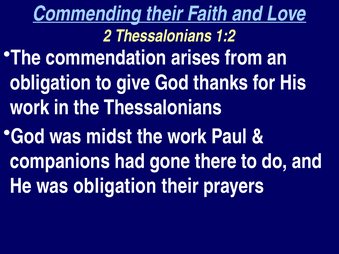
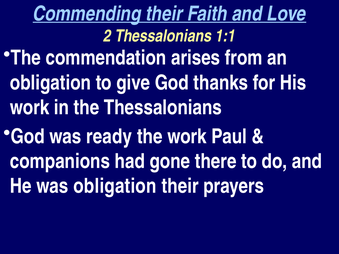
1:2: 1:2 -> 1:1 (225, 36)
midst: midst -> ready (109, 137)
